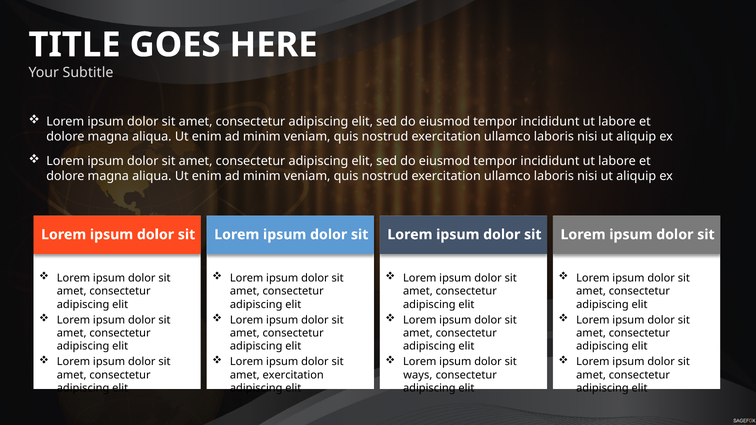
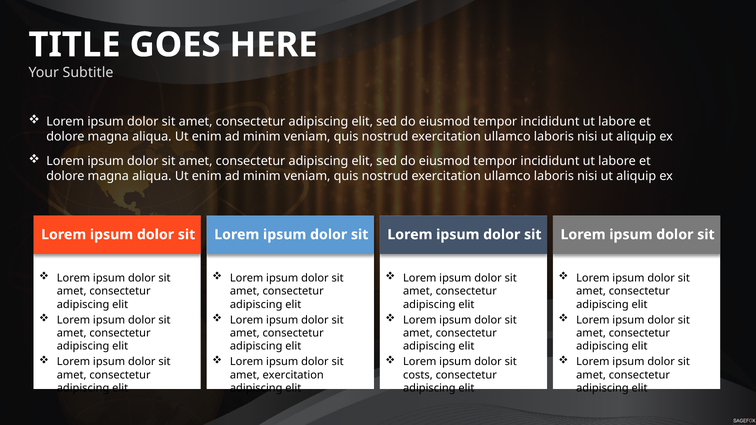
ways: ways -> costs (418, 375)
